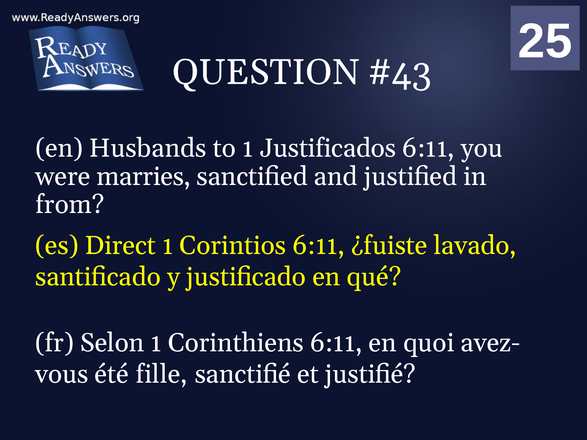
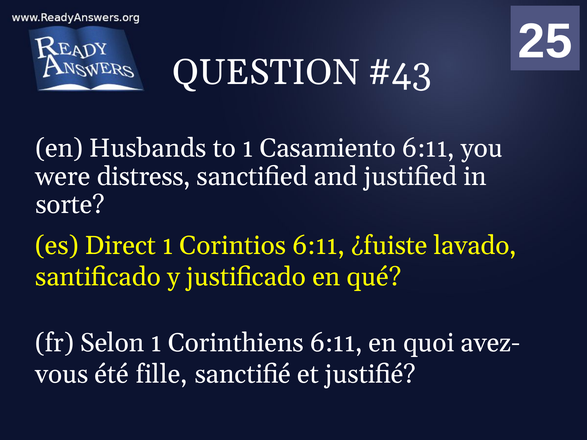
Justificados: Justificados -> Casamiento (328, 148)
marries: marries -> distress (144, 177)
from: from -> sorte (70, 205)
